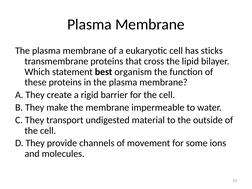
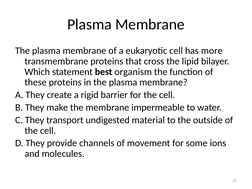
sticks: sticks -> more (212, 51)
